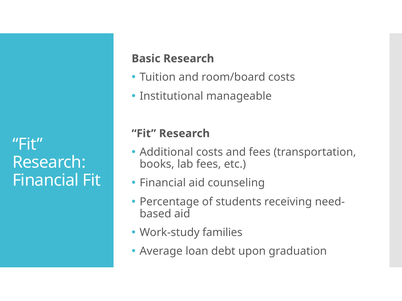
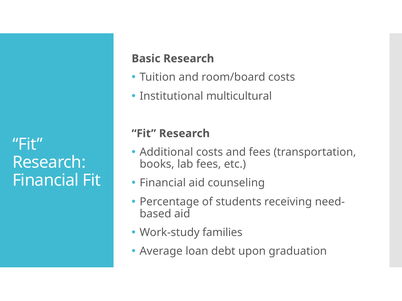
manageable: manageable -> multicultural (239, 96)
